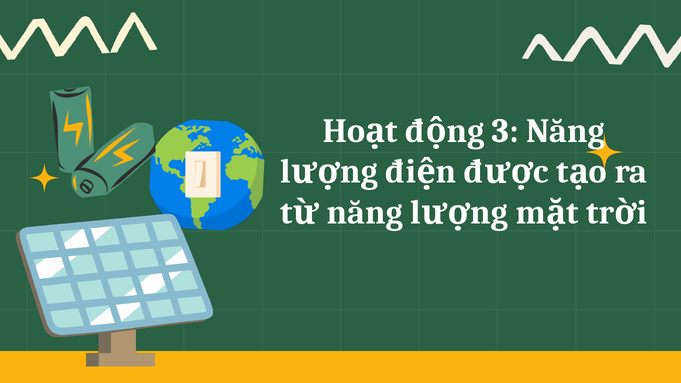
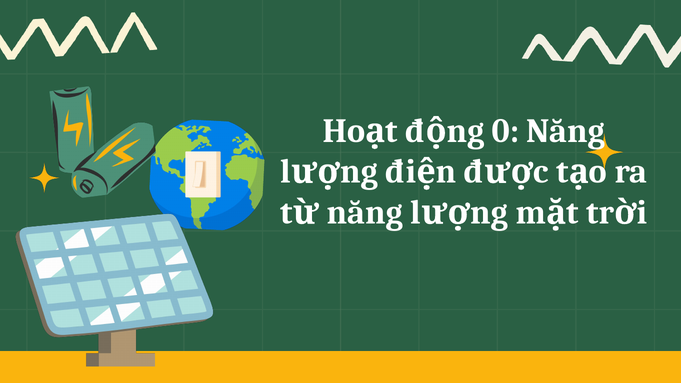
3: 3 -> 0 (505, 131)
